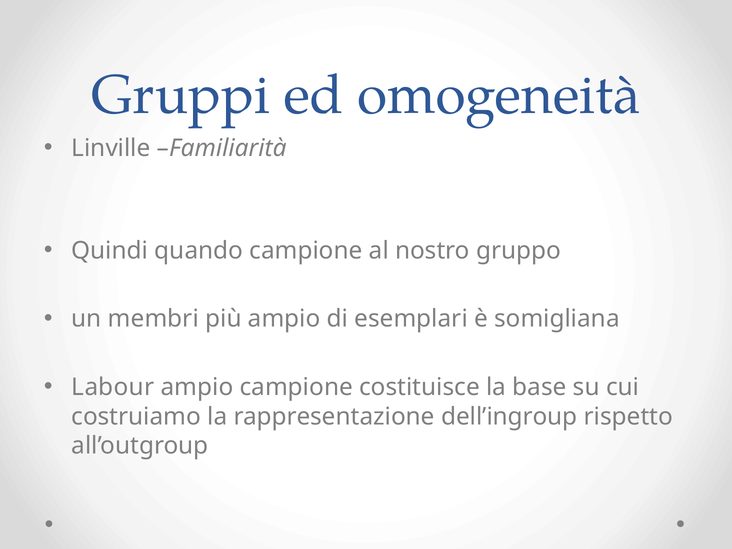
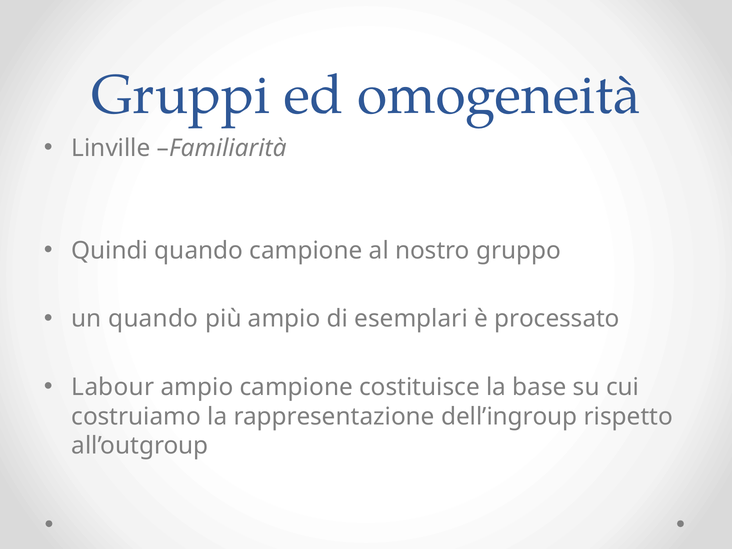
un membri: membri -> quando (153, 319)
somigliana: somigliana -> processato (557, 319)
